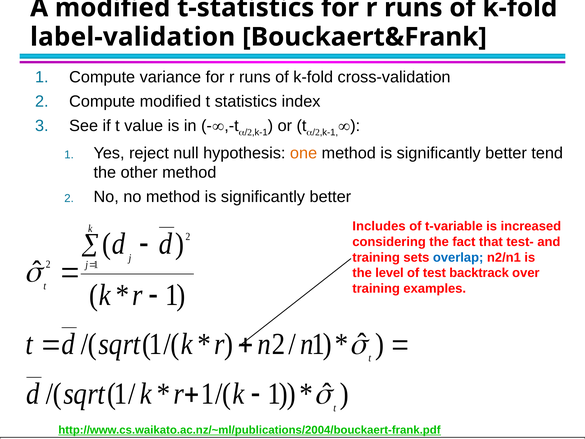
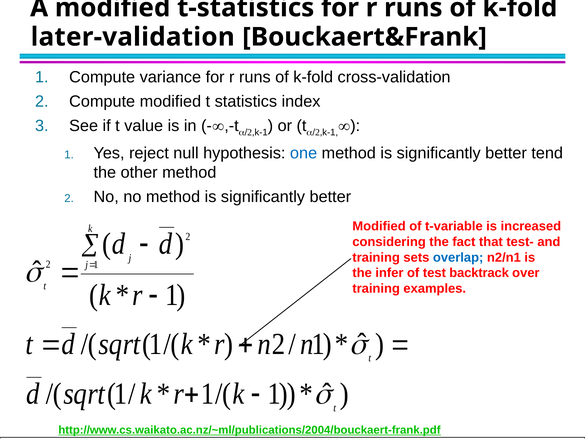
label-validation: label-validation -> later-validation (133, 37)
one colour: orange -> blue (304, 153)
Includes: Includes -> Modified (379, 226)
level: level -> infer (389, 273)
